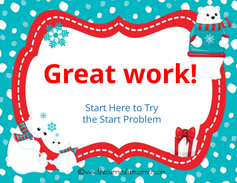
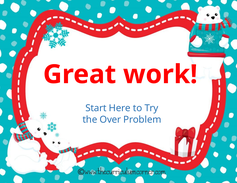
the Start: Start -> Over (110, 120)
